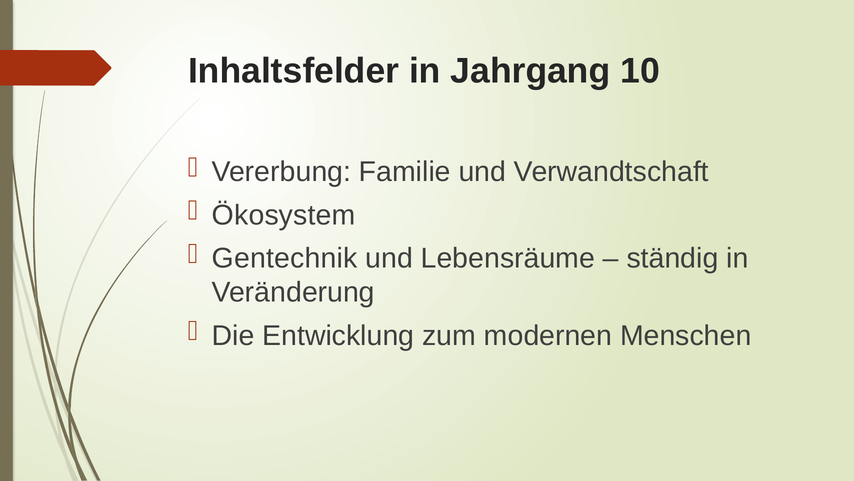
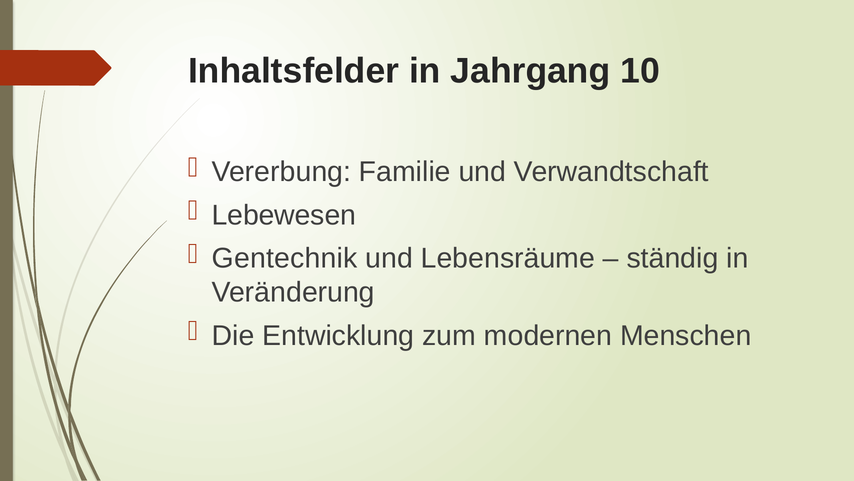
Ökosystem: Ökosystem -> Lebewesen (284, 215)
